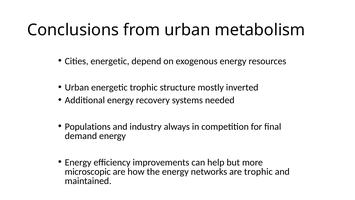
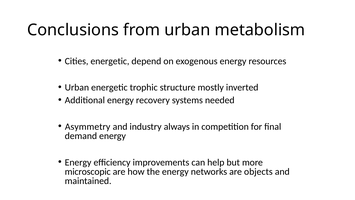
Populations: Populations -> Asymmetry (88, 126)
are trophic: trophic -> objects (258, 171)
